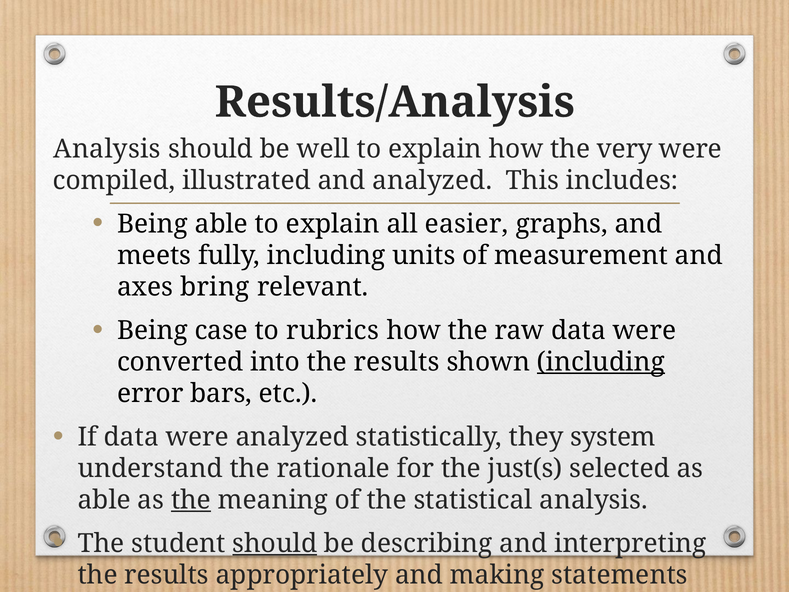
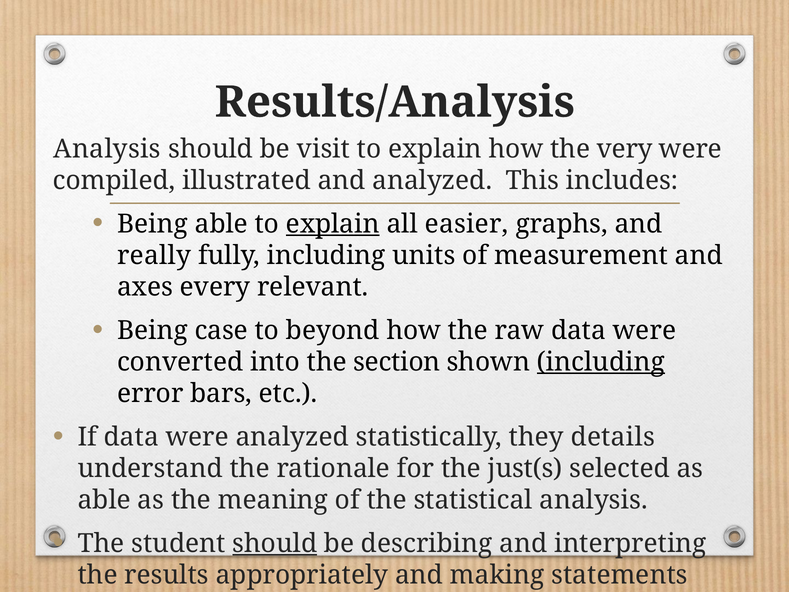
well: well -> visit (323, 149)
explain underline: none -> present (333, 224)
meets: meets -> really (154, 255)
bring: bring -> every (215, 287)
rubrics: rubrics -> beyond (333, 330)
into the results: results -> section (397, 362)
system: system -> details (613, 437)
the underline: present -> none (191, 500)
